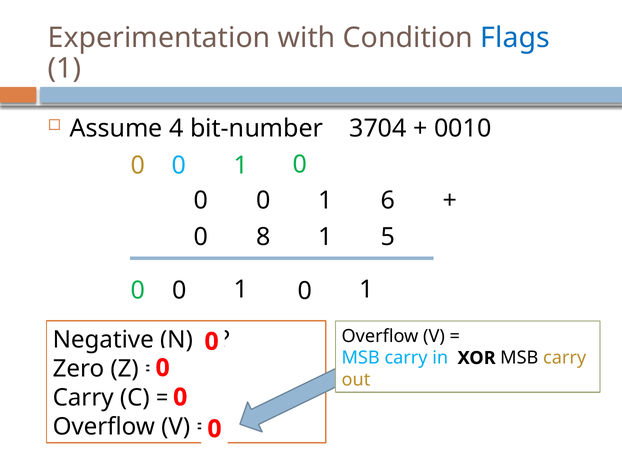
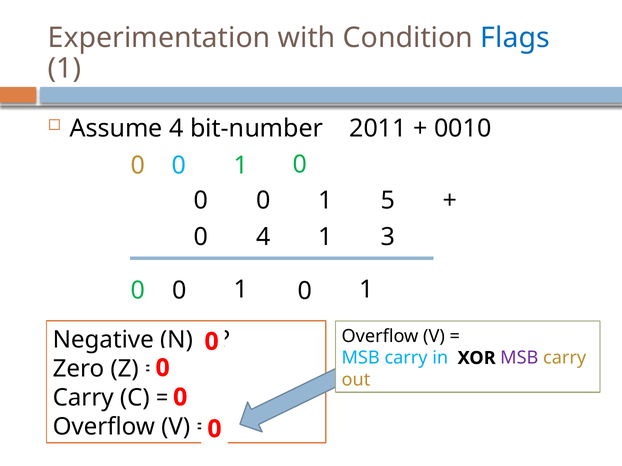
3704: 3704 -> 2011 (378, 129)
6: 6 -> 5 (388, 201)
0 8: 8 -> 4 (263, 237)
5: 5 -> 3 (388, 237)
MSB colour: black -> purple (519, 358)
